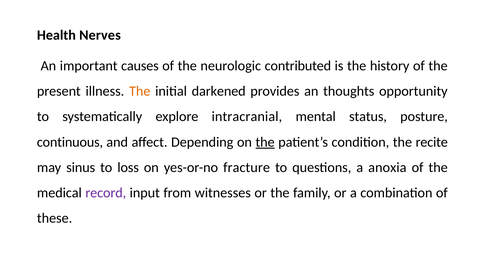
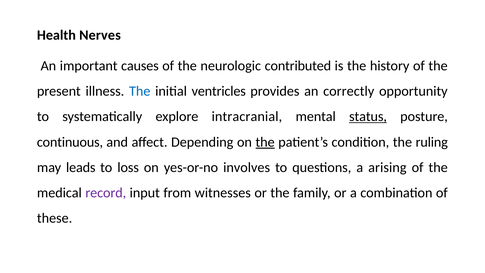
The colour: orange -> blue (140, 91)
darkened: darkened -> ventricles (219, 91)
thoughts: thoughts -> correctly (349, 91)
status underline: none -> present (368, 117)
recite: recite -> ruling (432, 142)
sinus: sinus -> leads (81, 167)
fracture: fracture -> involves (247, 167)
anoxia: anoxia -> arising (387, 167)
